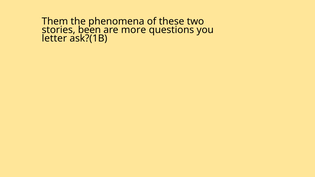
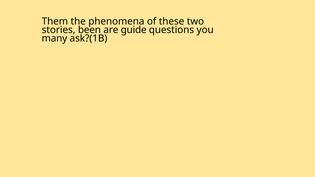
more: more -> guide (134, 30)
letter: letter -> many (54, 38)
